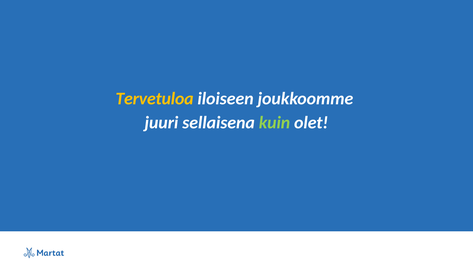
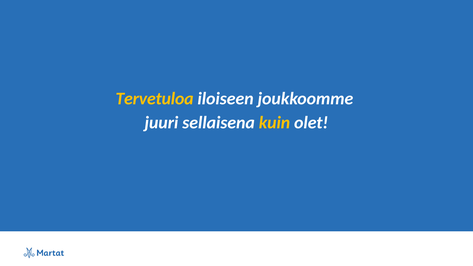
kuin colour: light green -> yellow (274, 123)
